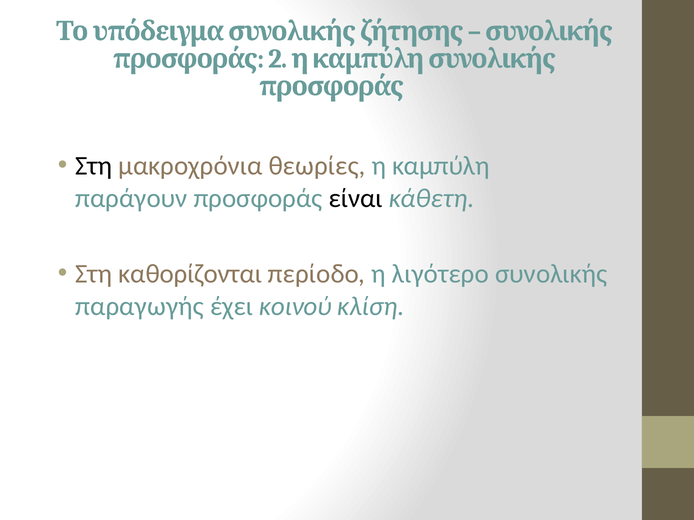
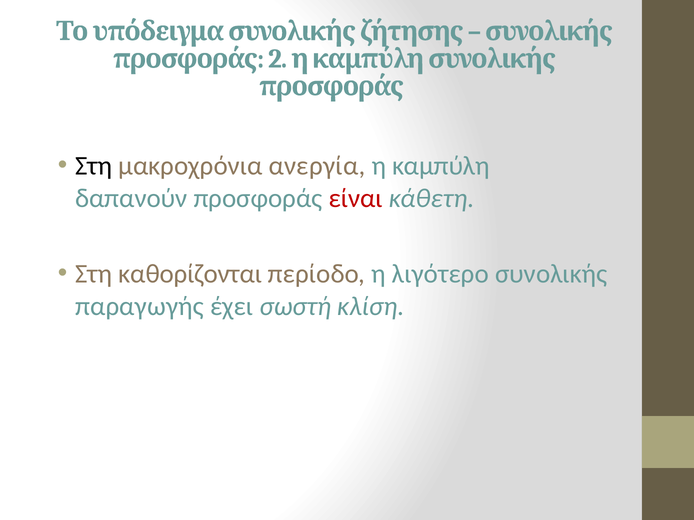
θεωρίες: θεωρίες -> ανεργία (317, 166)
παράγουν: παράγουν -> δαπανούν (131, 199)
είναι colour: black -> red (356, 199)
κοινού: κοινού -> σωστή (295, 307)
